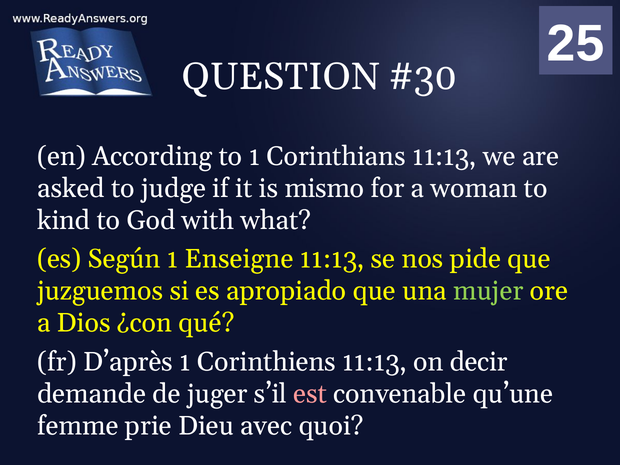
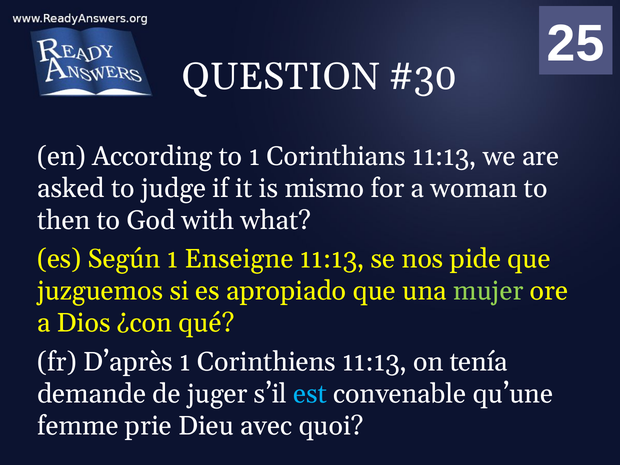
kind: kind -> then (64, 220)
decir: decir -> tenía (479, 362)
est colour: pink -> light blue (310, 394)
